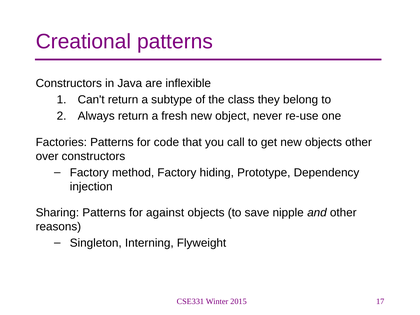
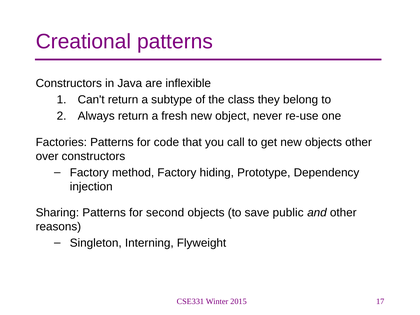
against: against -> second (165, 213)
nipple: nipple -> public (288, 213)
